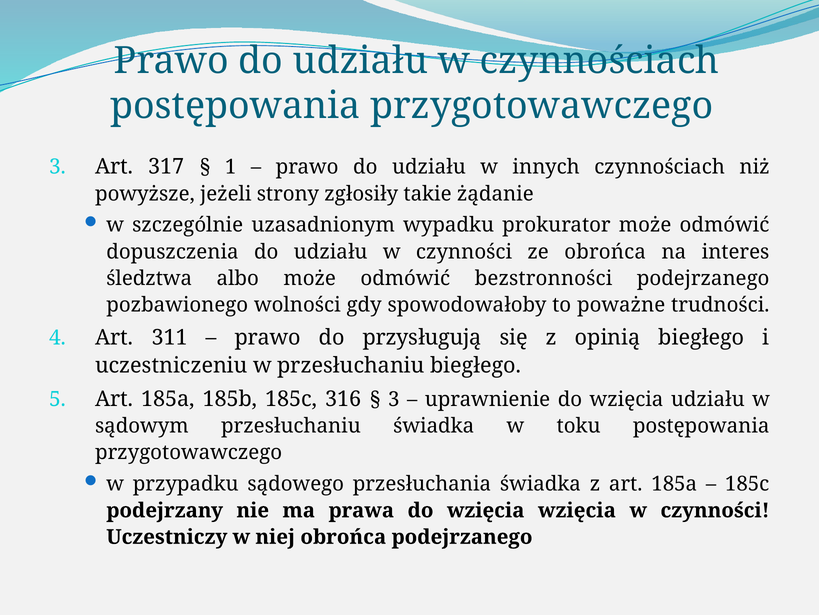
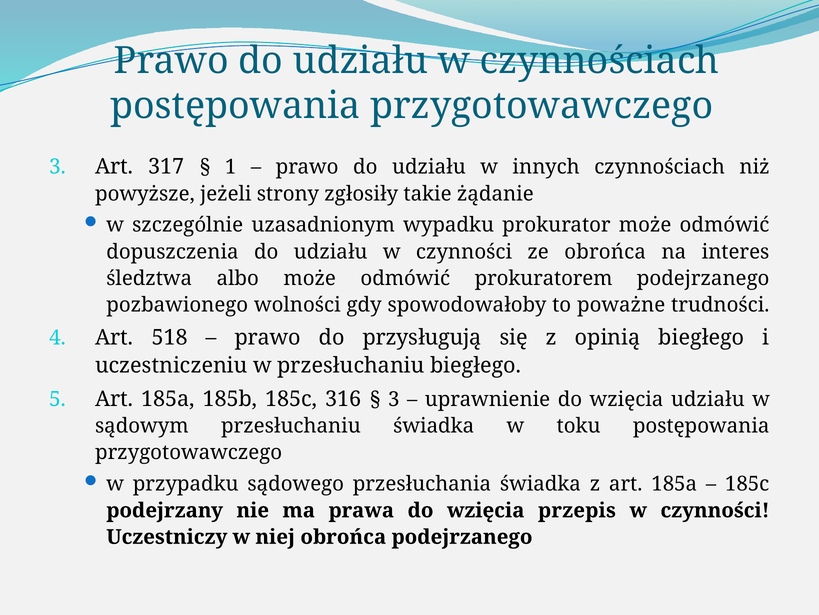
bezstronności: bezstronności -> prokuratorem (544, 278)
311: 311 -> 518 (170, 337)
wzięcia wzięcia: wzięcia -> przepis (577, 510)
